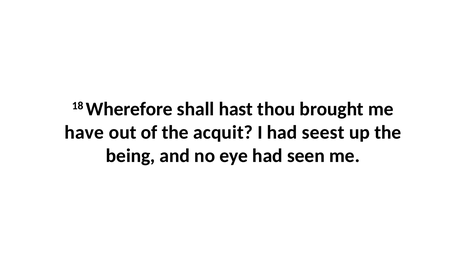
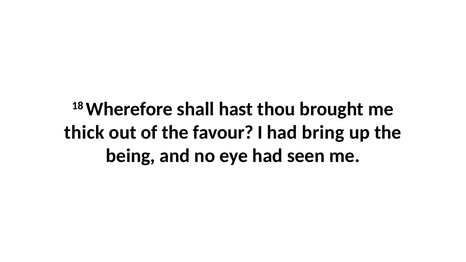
have: have -> thick (84, 132)
acquit: acquit -> favour (223, 132)
seest: seest -> bring (323, 132)
